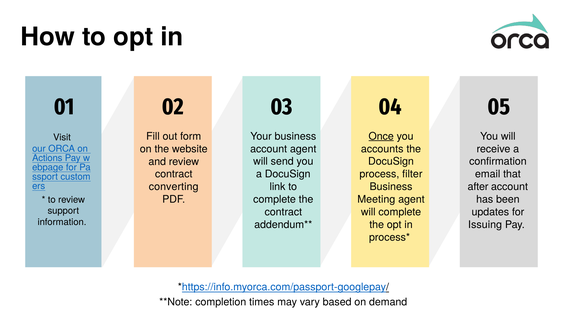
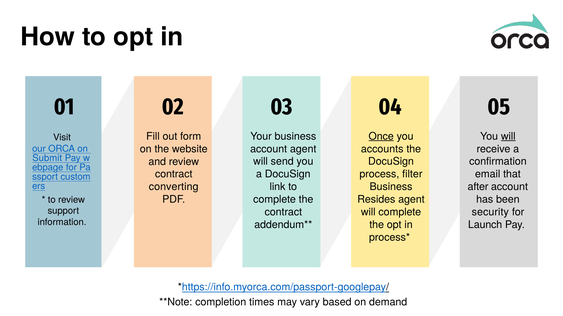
will underline: none -> present (508, 137)
Actions: Actions -> Submit (47, 159)
Meeting: Meeting -> Resides (376, 200)
updates: updates -> security (490, 213)
Issuing: Issuing -> Launch (485, 225)
